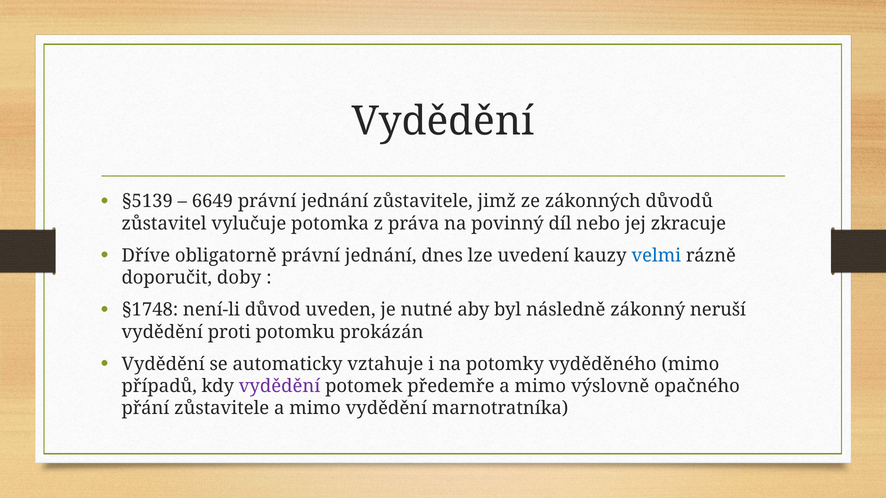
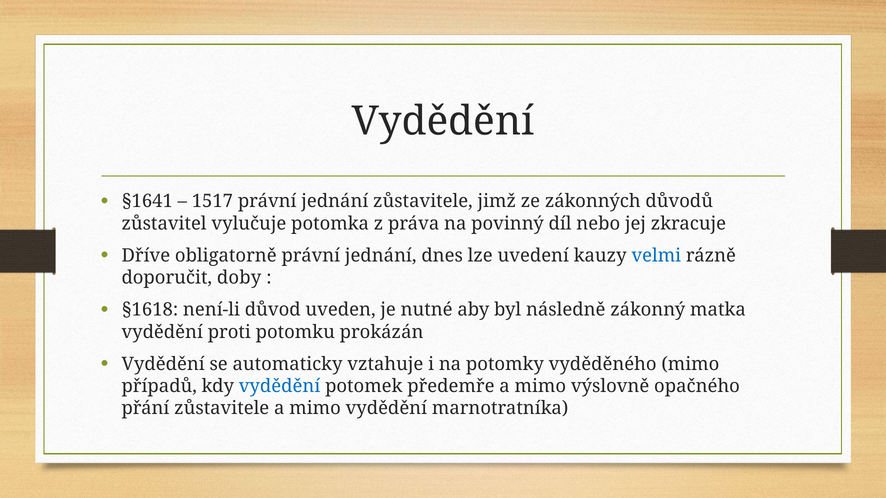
§5139: §5139 -> §1641 (147, 202)
6649: 6649 -> 1517 (212, 202)
§1748: §1748 -> §1618 (150, 310)
neruší: neruší -> matka (718, 310)
vydědění colour: purple -> blue (280, 387)
